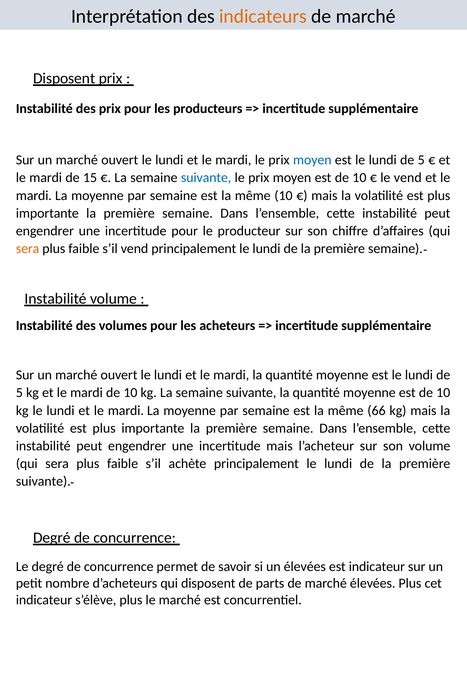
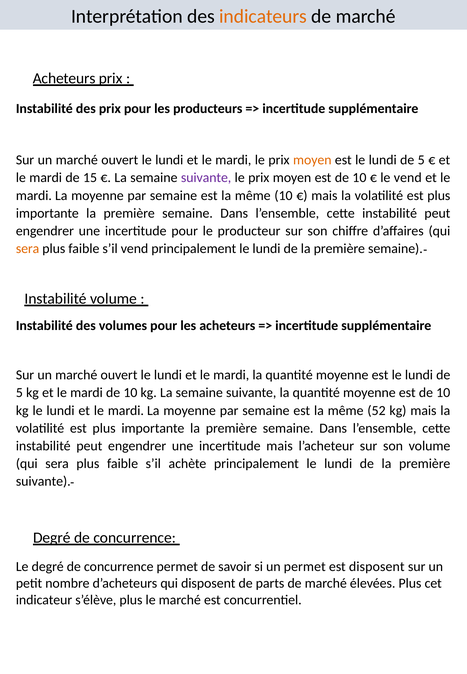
Disposent: Disposent -> Acheteurs (64, 79)
moyen colour: blue -> orange (312, 160)
suivante colour: blue -> purple (206, 178)
66: 66 -> 52 (377, 411)
un élevées: élevées -> permet (305, 567)
est indicateur: indicateur -> disposent (377, 567)
